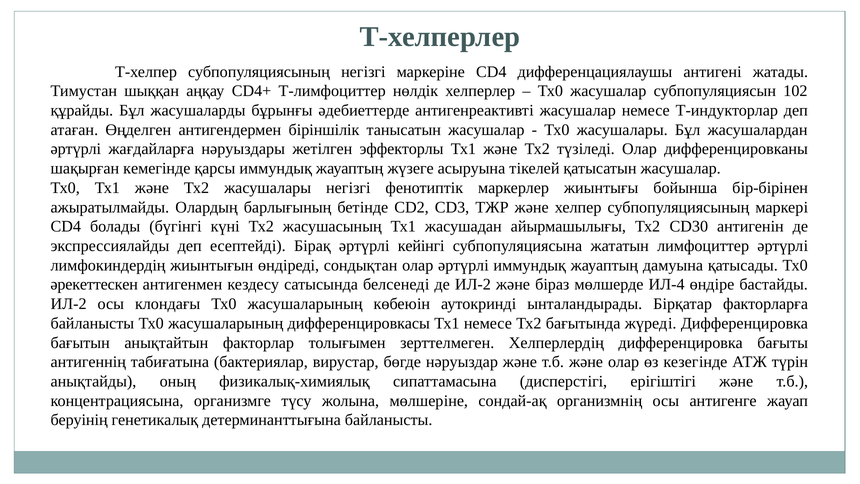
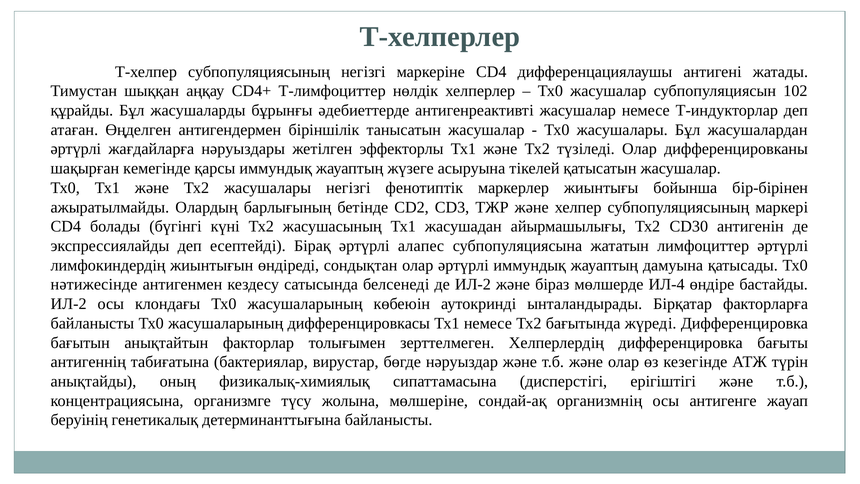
кейінгі: кейінгі -> алапес (421, 246)
әрекеттескен: әрекеттескен -> нәтижесiнде (94, 284)
